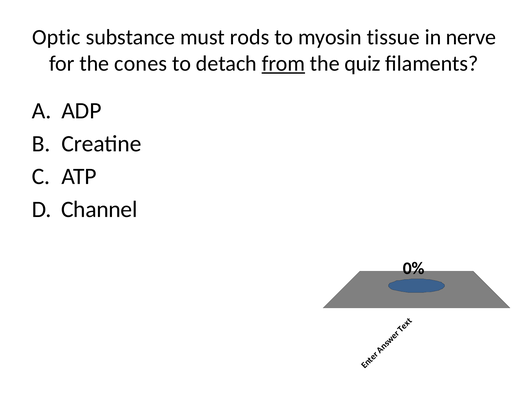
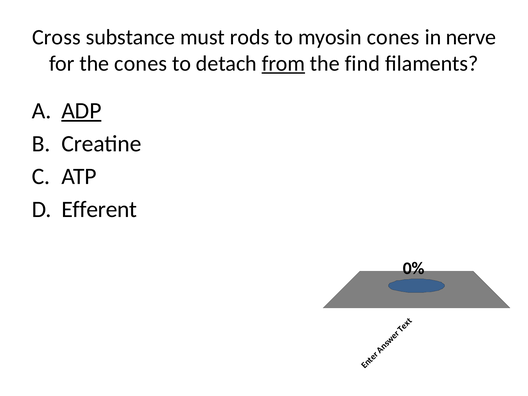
Optic: Optic -> Cross (56, 37)
myosin tissue: tissue -> cones (393, 37)
quiz: quiz -> find (362, 64)
ADP underline: none -> present (81, 111)
Channel: Channel -> Efferent (99, 209)
